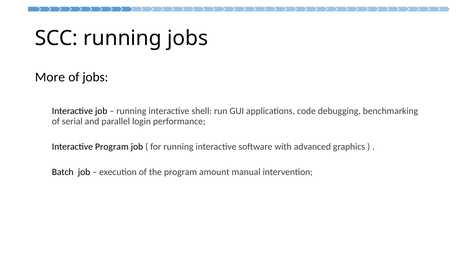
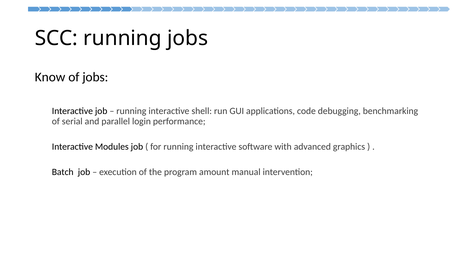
More: More -> Know (50, 77)
Interactive Program: Program -> Modules (112, 146)
